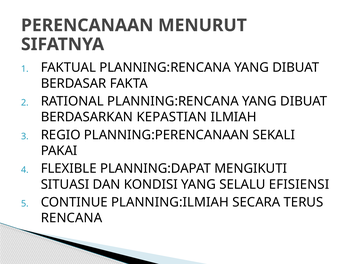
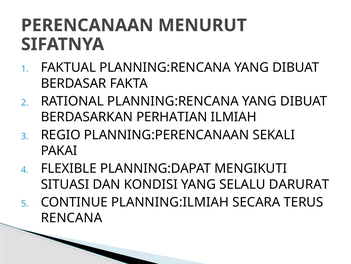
KEPASTIAN: KEPASTIAN -> PERHATIAN (172, 117)
EFISIENSI: EFISIENSI -> DARURAT (299, 184)
